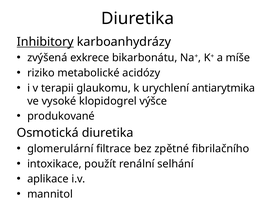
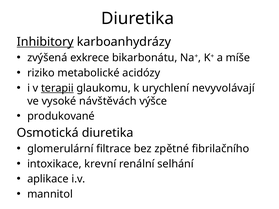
terapii underline: none -> present (57, 88)
antiarytmika: antiarytmika -> nevyvolávají (223, 88)
klopidogrel: klopidogrel -> návštěvách (108, 101)
použít: použít -> krevní (100, 164)
